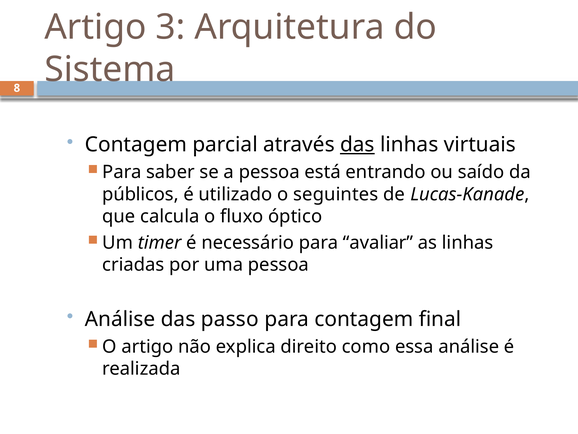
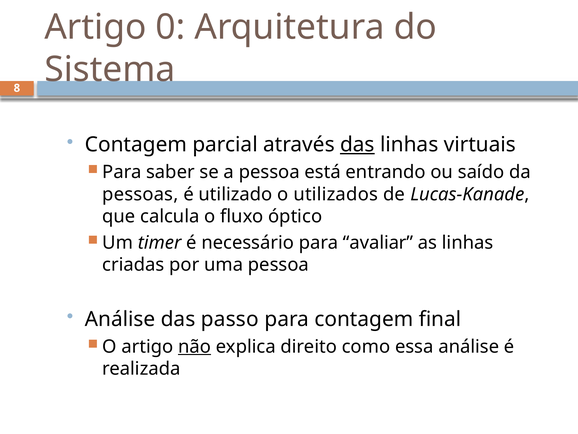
3: 3 -> 0 (170, 27)
públicos: públicos -> pessoas (140, 194)
seguintes: seguintes -> utilizados (336, 194)
não underline: none -> present (195, 346)
